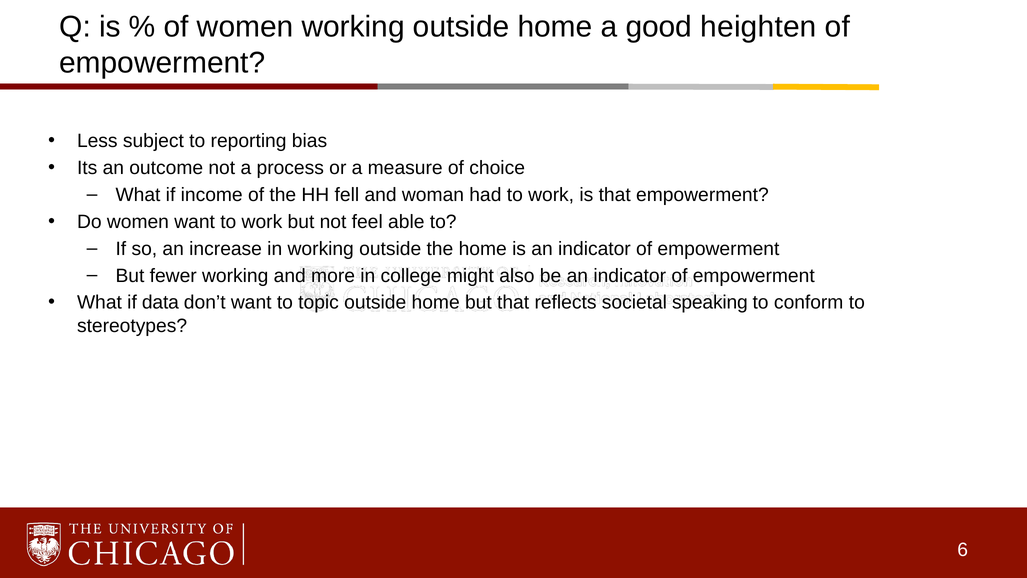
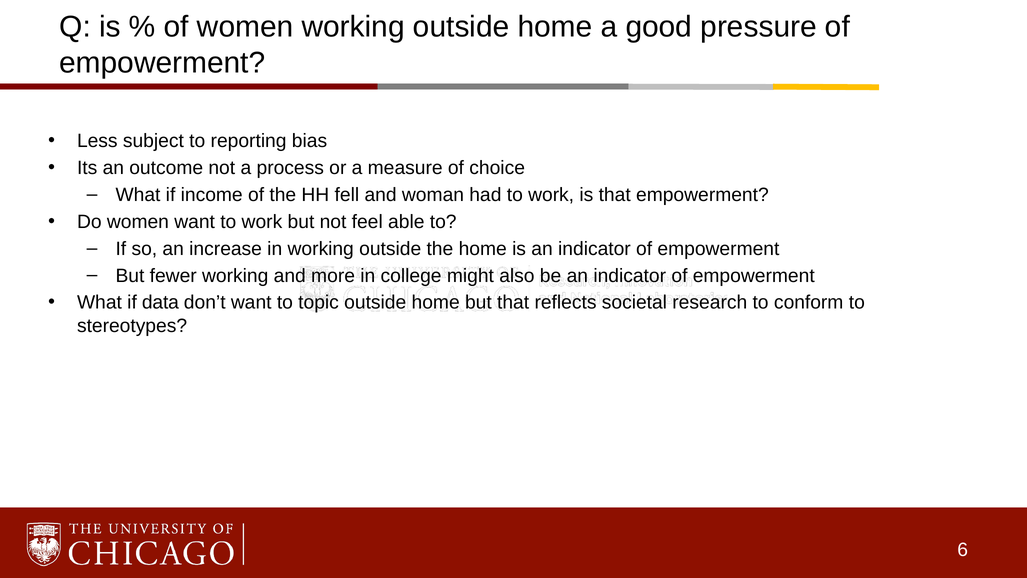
heighten: heighten -> pressure (759, 27)
speaking: speaking -> research (710, 302)
